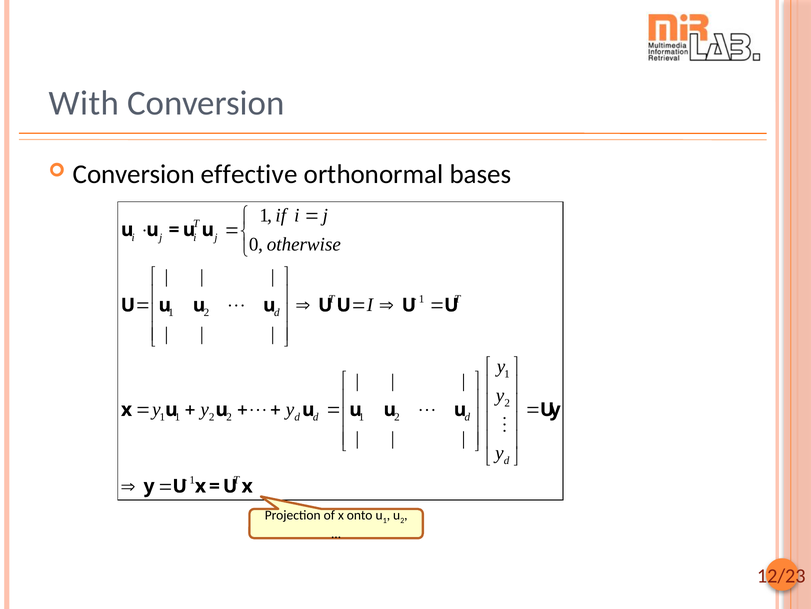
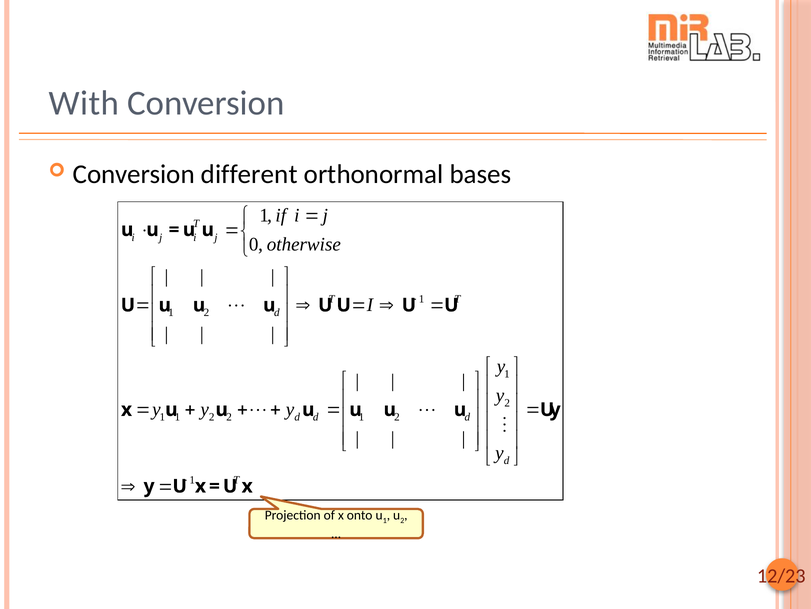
effective: effective -> different (249, 174)
